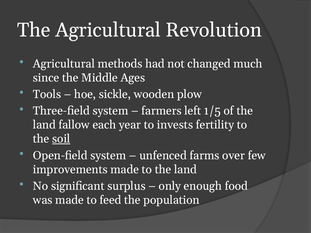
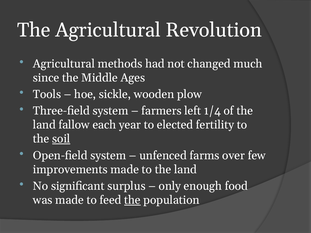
1/5: 1/5 -> 1/4 (212, 111)
invests: invests -> elected (175, 125)
the underline: none -> present (132, 200)
